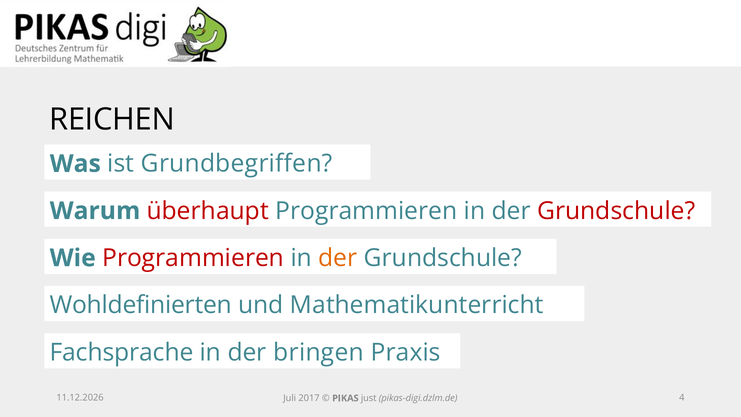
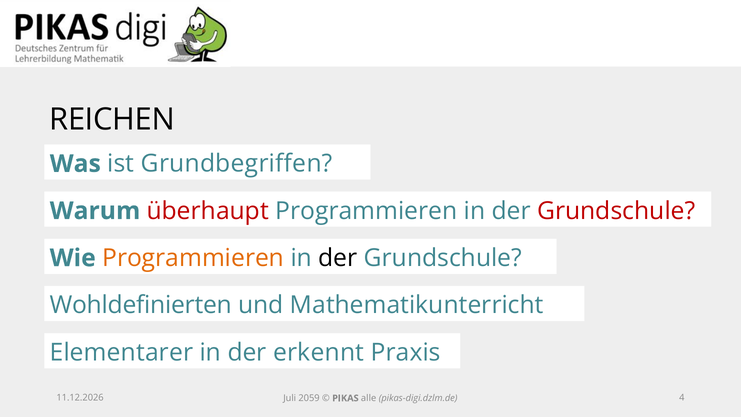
Programmieren colour: red -> orange (193, 258)
der colour: orange -> black (338, 258)
Fachsprache: Fachsprache -> Elementarer (121, 352)
bringen: bringen -> erkennt (319, 352)
2017: 2017 -> 2059 (309, 398)
just: just -> alle (369, 398)
